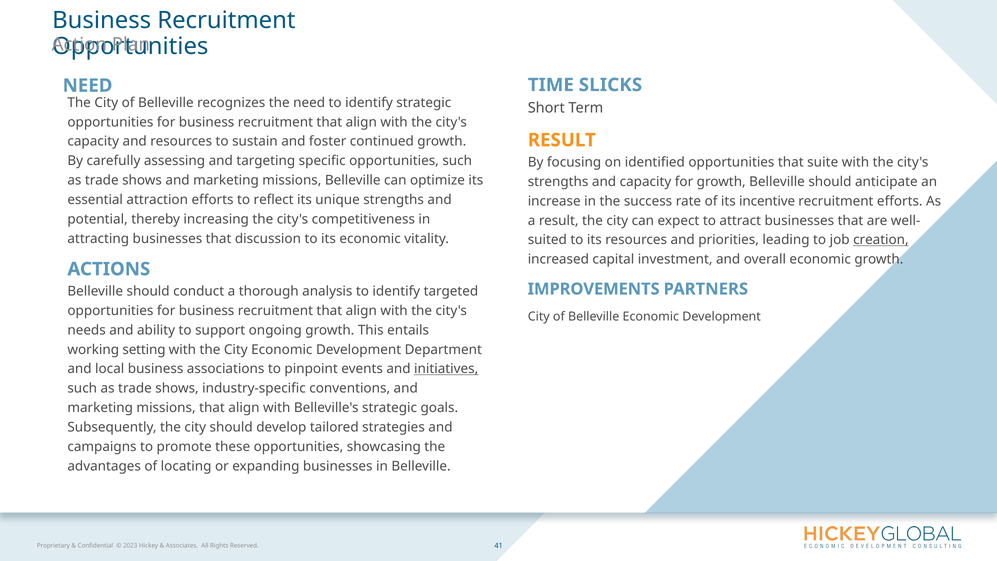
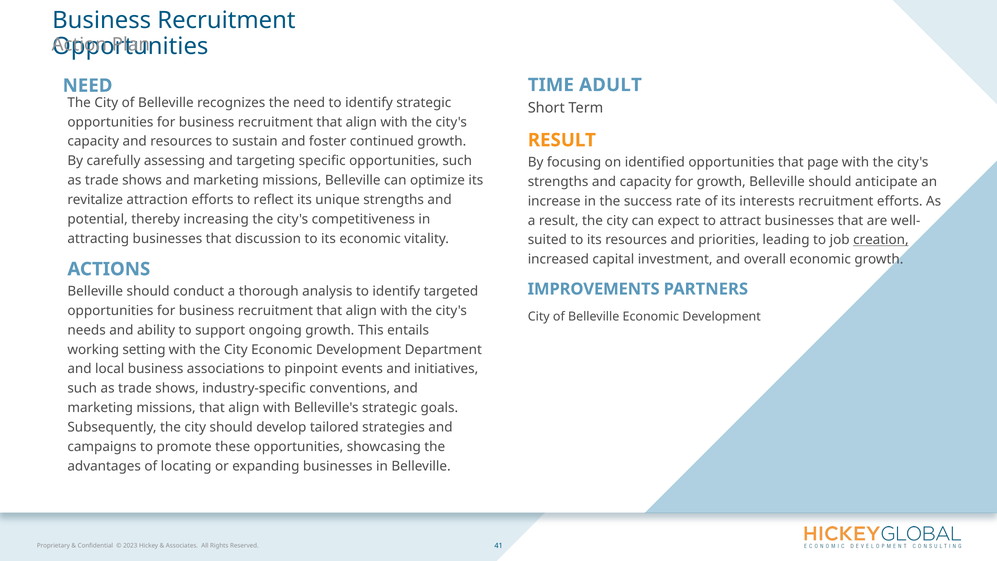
SLICKS: SLICKS -> ADULT (610, 85)
suite: suite -> page (823, 162)
essential: essential -> revitalize (95, 200)
incentive: incentive -> interests (767, 201)
initiatives underline: present -> none (446, 369)
